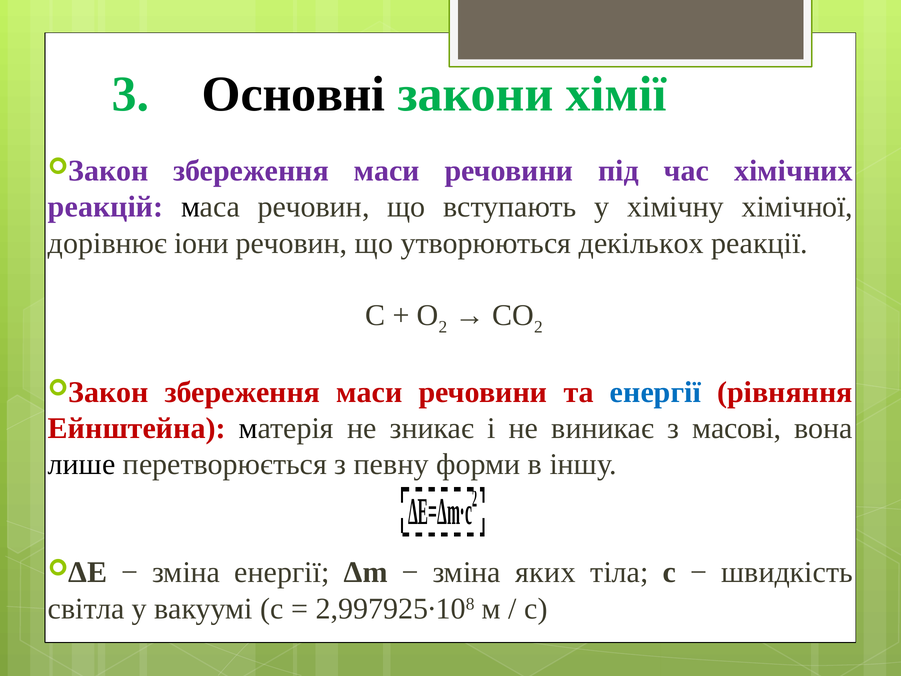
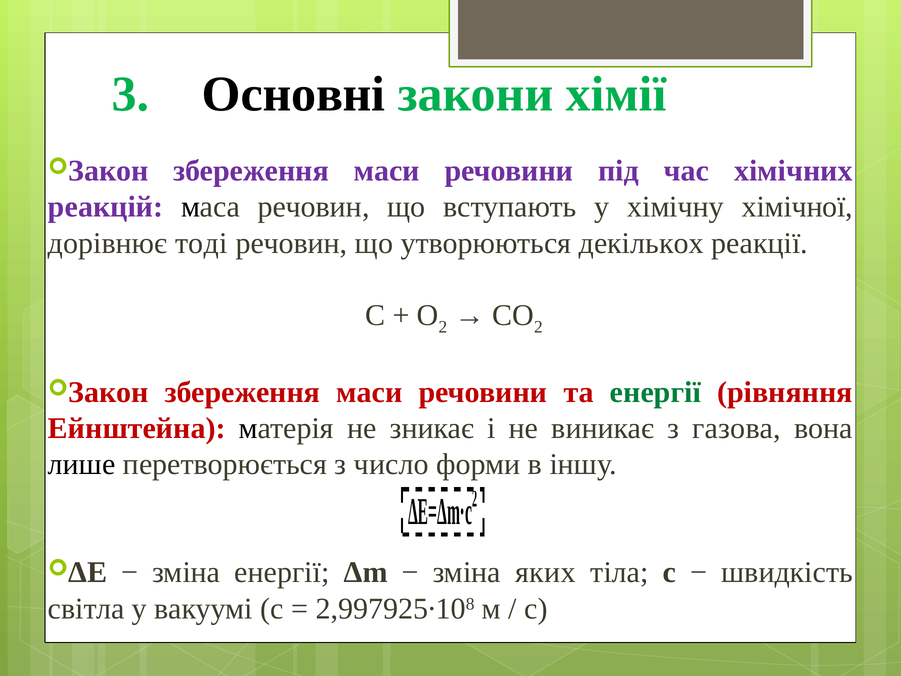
іони: іони -> тоді (201, 243)
енергії colour: blue -> green (655, 392)
масові: масові -> газова (737, 428)
певну: певну -> число (391, 464)
